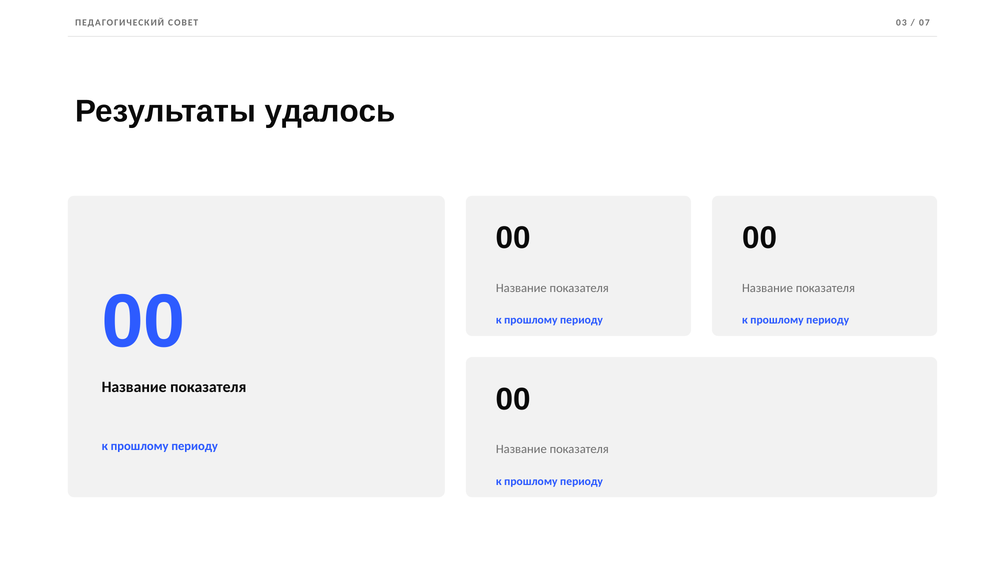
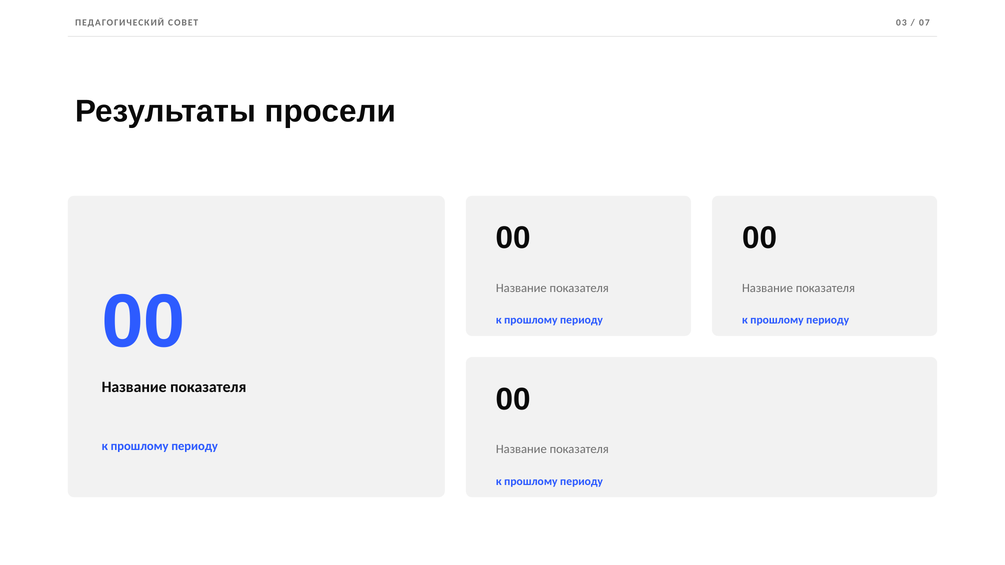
удалось: удалось -> просели (330, 111)
